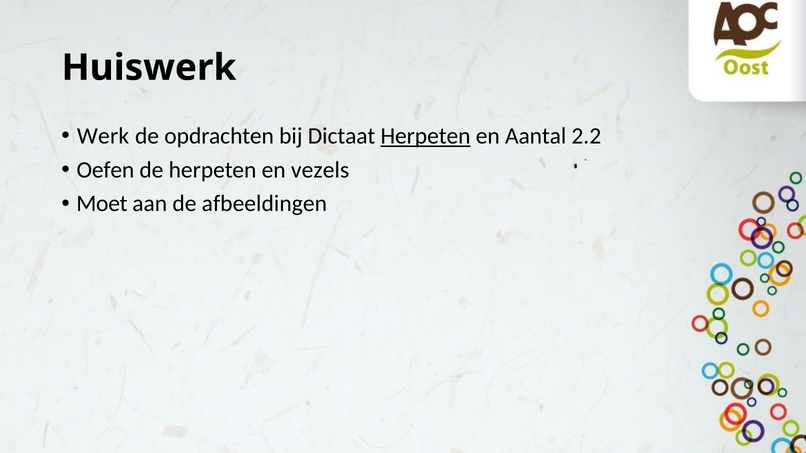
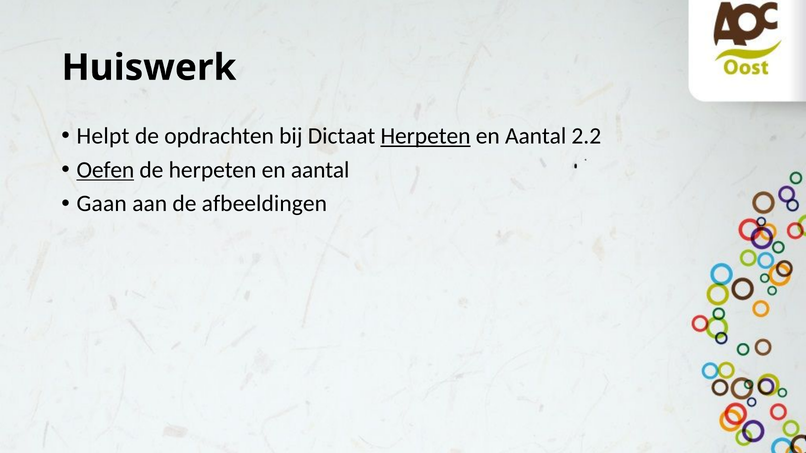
Werk: Werk -> Helpt (103, 136)
Oefen underline: none -> present (105, 170)
de herpeten en vezels: vezels -> aantal (320, 170)
Moet: Moet -> Gaan (102, 204)
